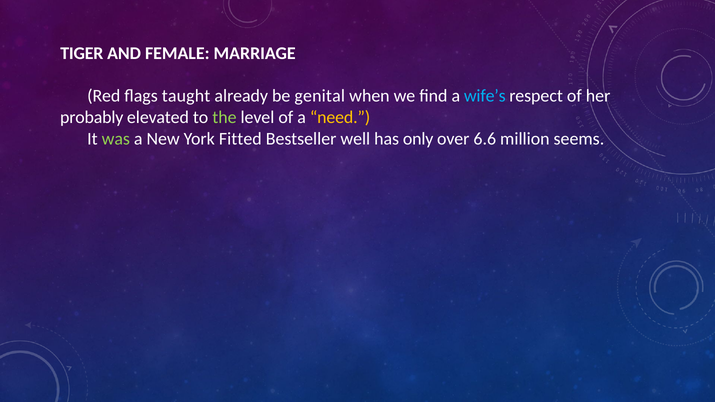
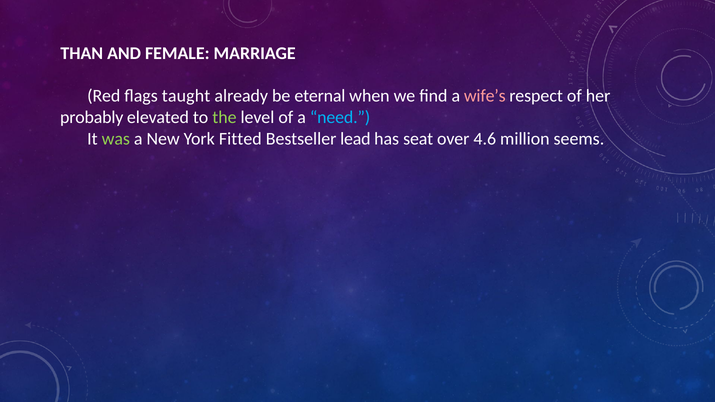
TIGER: TIGER -> THAN (82, 53)
genital: genital -> eternal (320, 96)
wife’s colour: light blue -> pink (485, 96)
need colour: yellow -> light blue (340, 117)
well: well -> lead (355, 139)
only: only -> seat (418, 139)
6.6: 6.6 -> 4.6 (485, 139)
